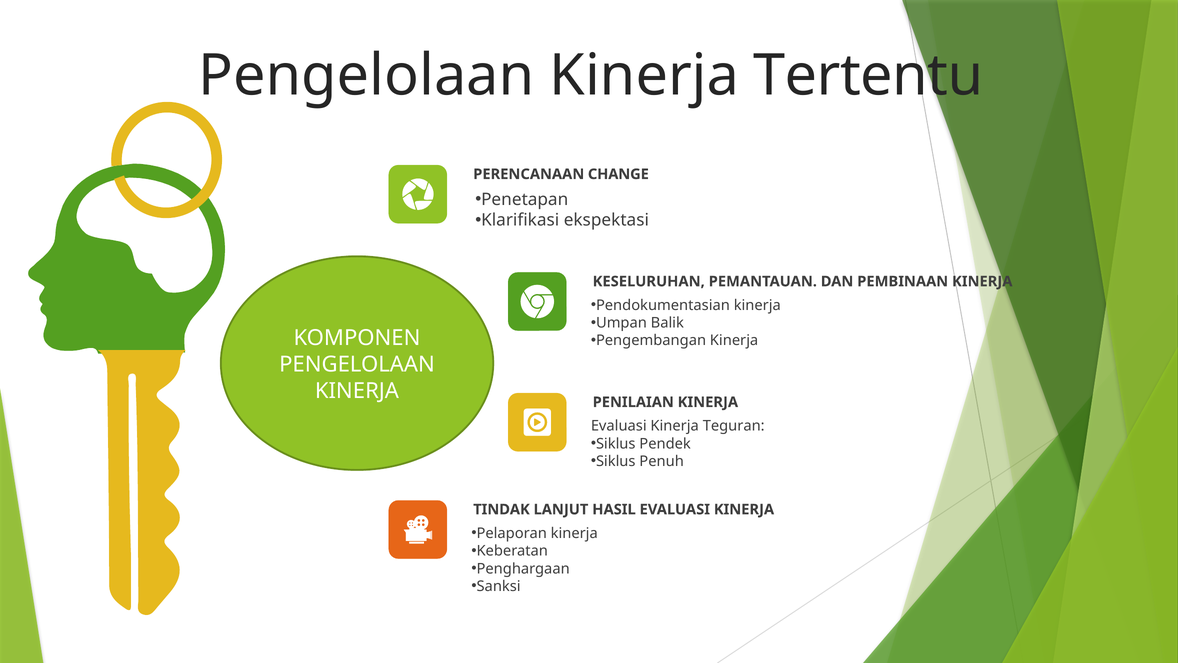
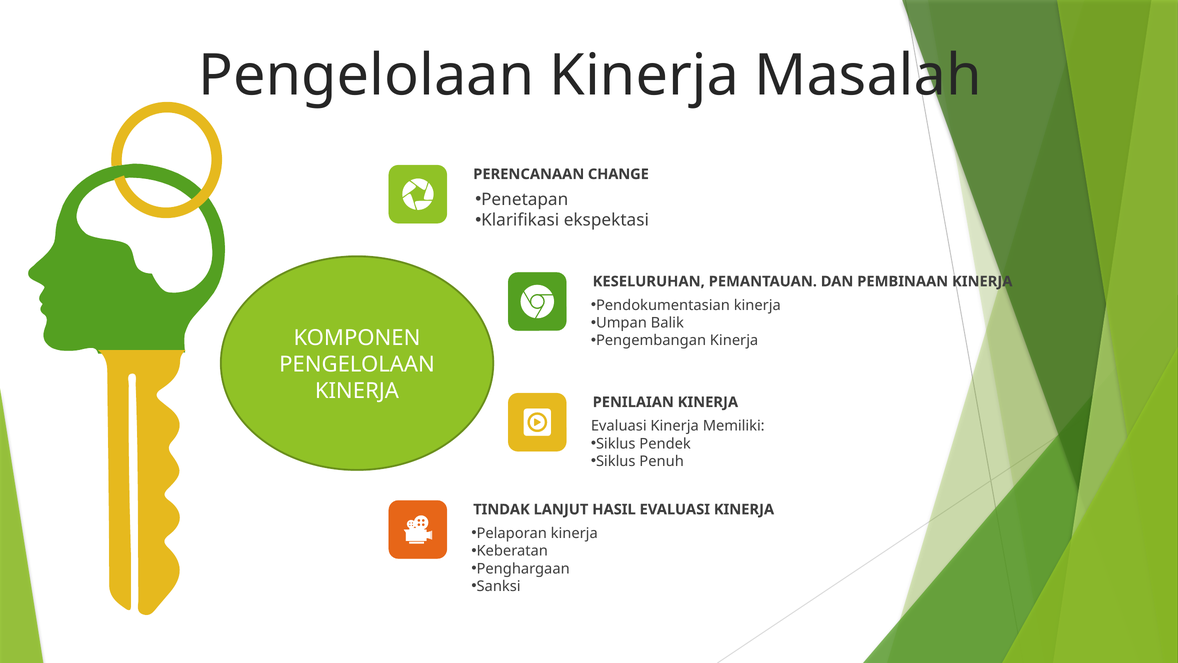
Tertentu: Tertentu -> Masalah (868, 76)
Teguran: Teguran -> Memiliki (734, 426)
